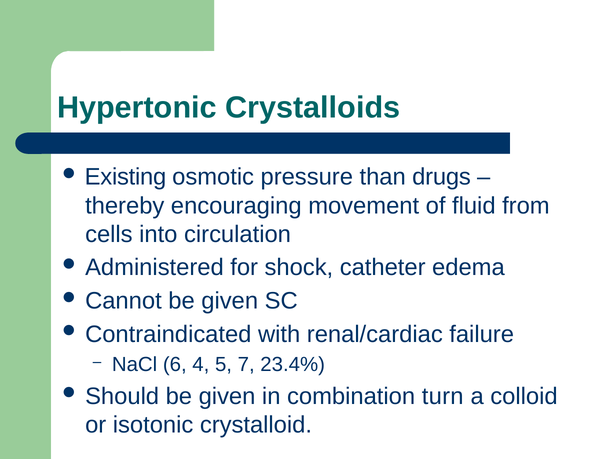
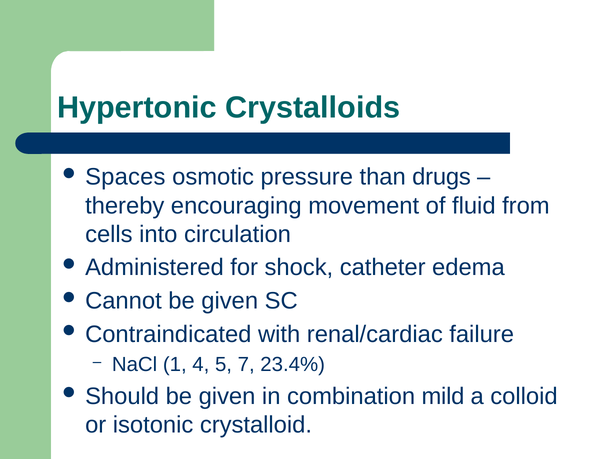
Existing: Existing -> Spaces (125, 177)
6: 6 -> 1 (175, 365)
turn: turn -> mild (443, 396)
